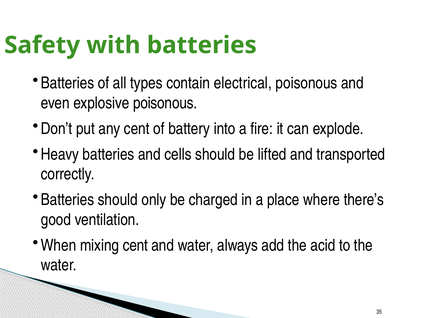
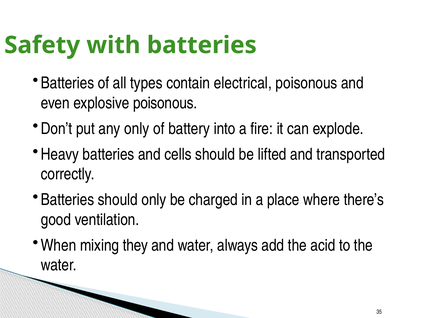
any cent: cent -> only (137, 129)
mixing cent: cent -> they (135, 246)
